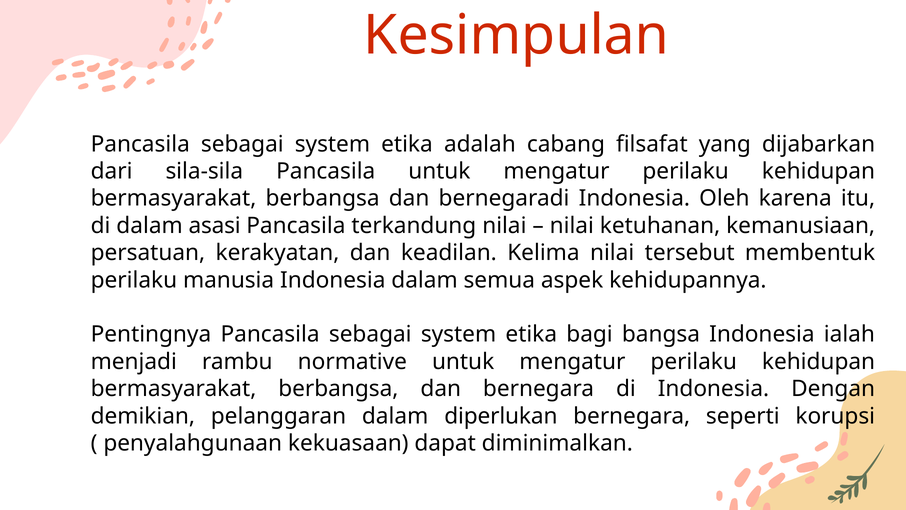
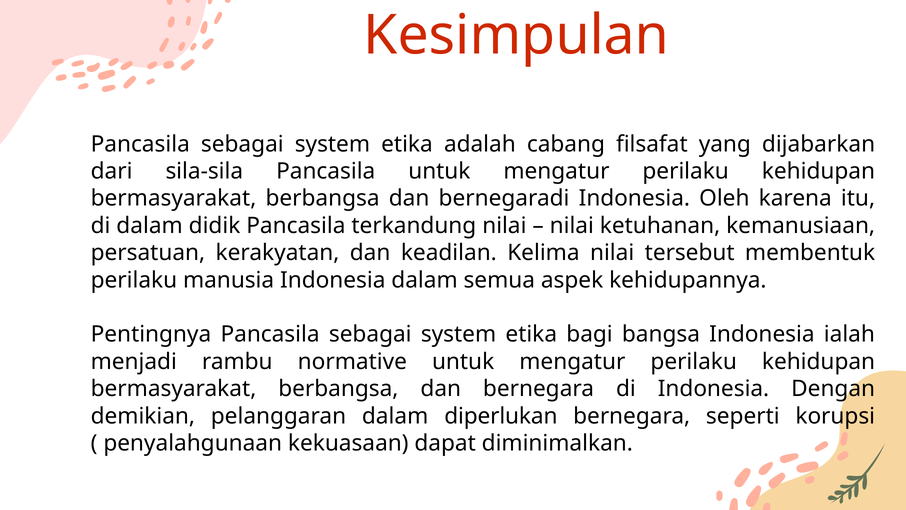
asasi: asasi -> didik (215, 226)
